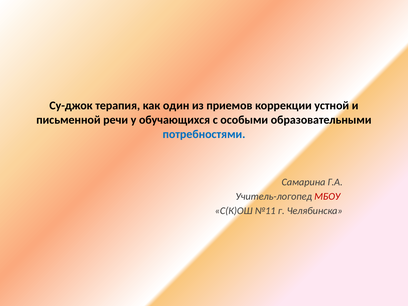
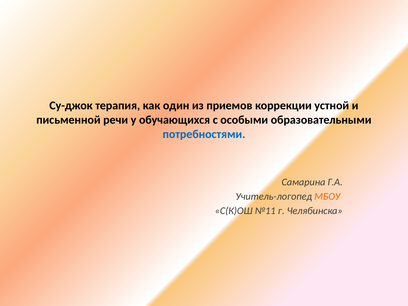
МБОУ colour: red -> orange (327, 197)
